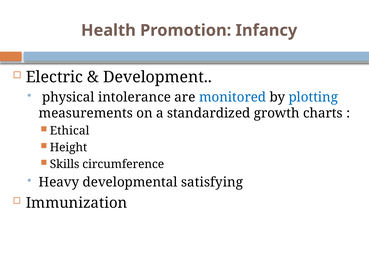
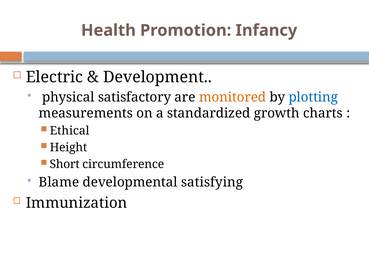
intolerance: intolerance -> satisfactory (135, 97)
monitored colour: blue -> orange (233, 97)
Skills: Skills -> Short (65, 164)
Heavy: Heavy -> Blame (59, 182)
